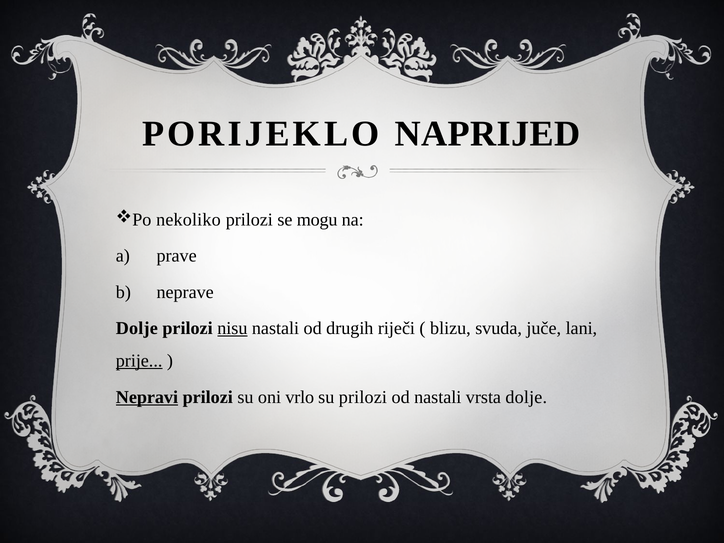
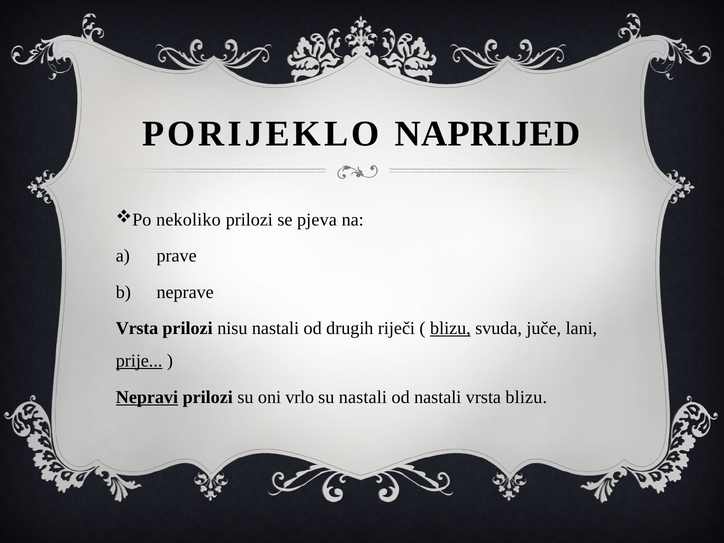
mogu: mogu -> pjeva (317, 220)
Dolje: Dolje -> Vrsta (137, 328)
nisu underline: present -> none (232, 328)
blizu underline: none -> present (450, 328)
su prilozi: prilozi -> nastali (363, 397)
vrsta dolje: dolje -> blizu (526, 397)
